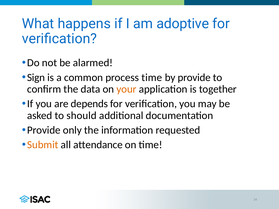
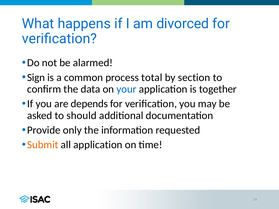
adoptive: adoptive -> divorced (183, 24)
process time: time -> total (152, 78)
by provide: provide -> section (194, 78)
your colour: orange -> blue (127, 89)
all attendance: attendance -> application (98, 145)
